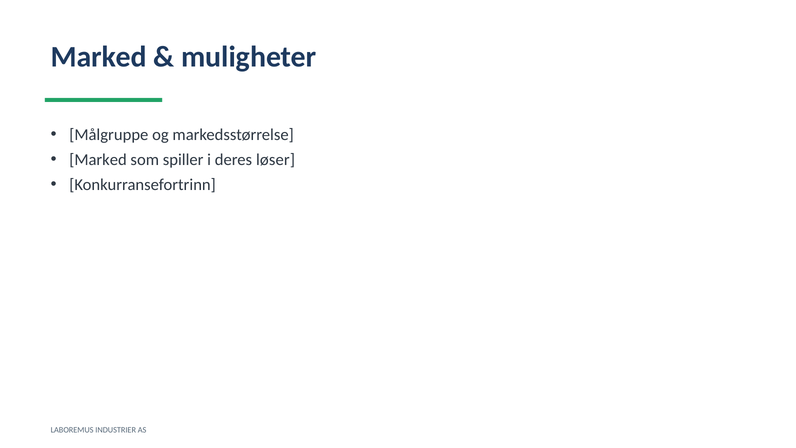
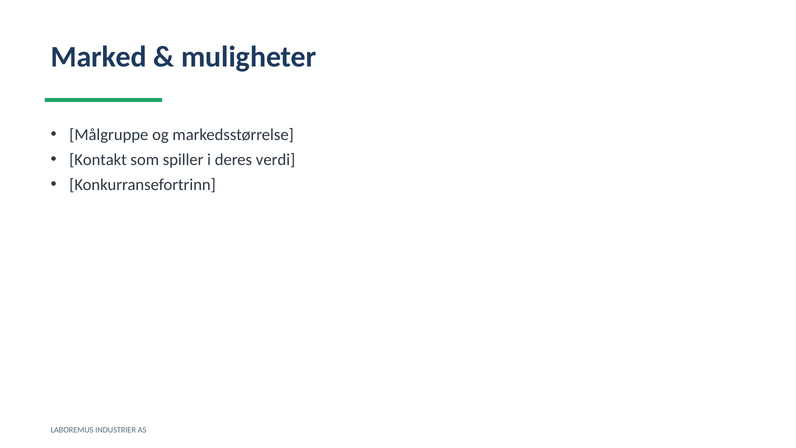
Marked: Marked -> Kontakt (98, 160)
løser: løser -> verdi (276, 160)
